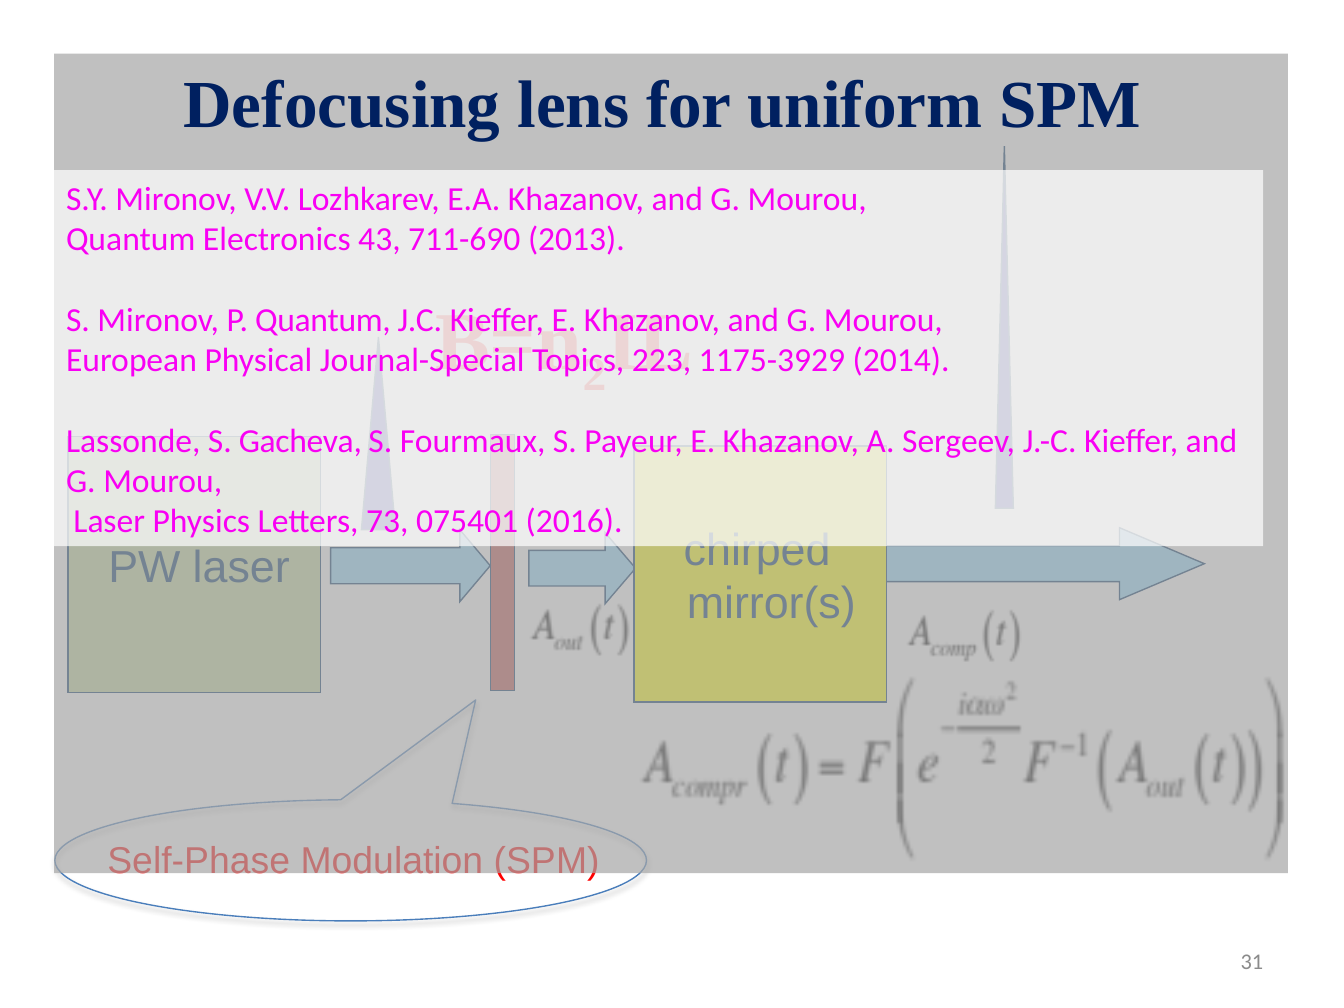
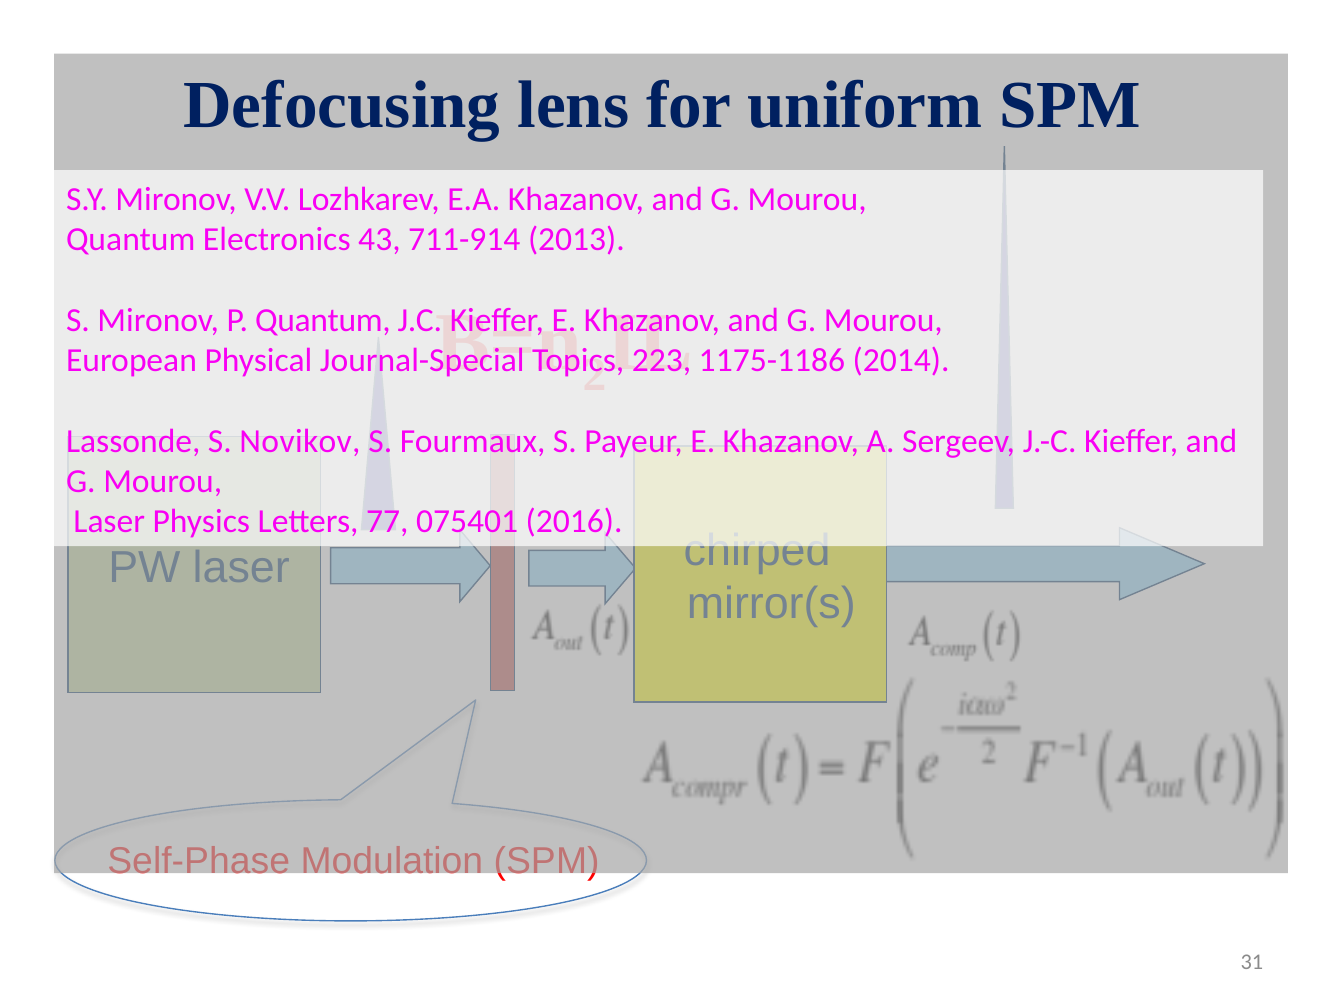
711-690: 711-690 -> 711-914 (464, 239)
1175-3929: 1175-3929 -> 1175-1186 (772, 360)
Gacheva: Gacheva -> Novikov (300, 441)
73: 73 -> 77 (387, 522)
